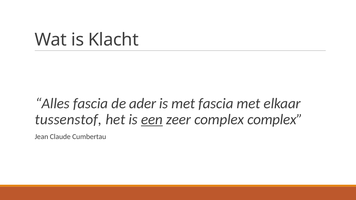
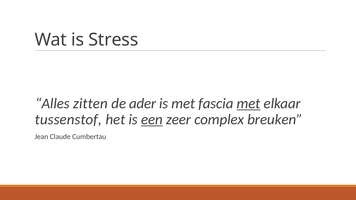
Klacht: Klacht -> Stress (113, 40)
Alles fascia: fascia -> zitten (90, 104)
met underline: none -> present (249, 104)
complex complex: complex -> breuken (275, 120)
